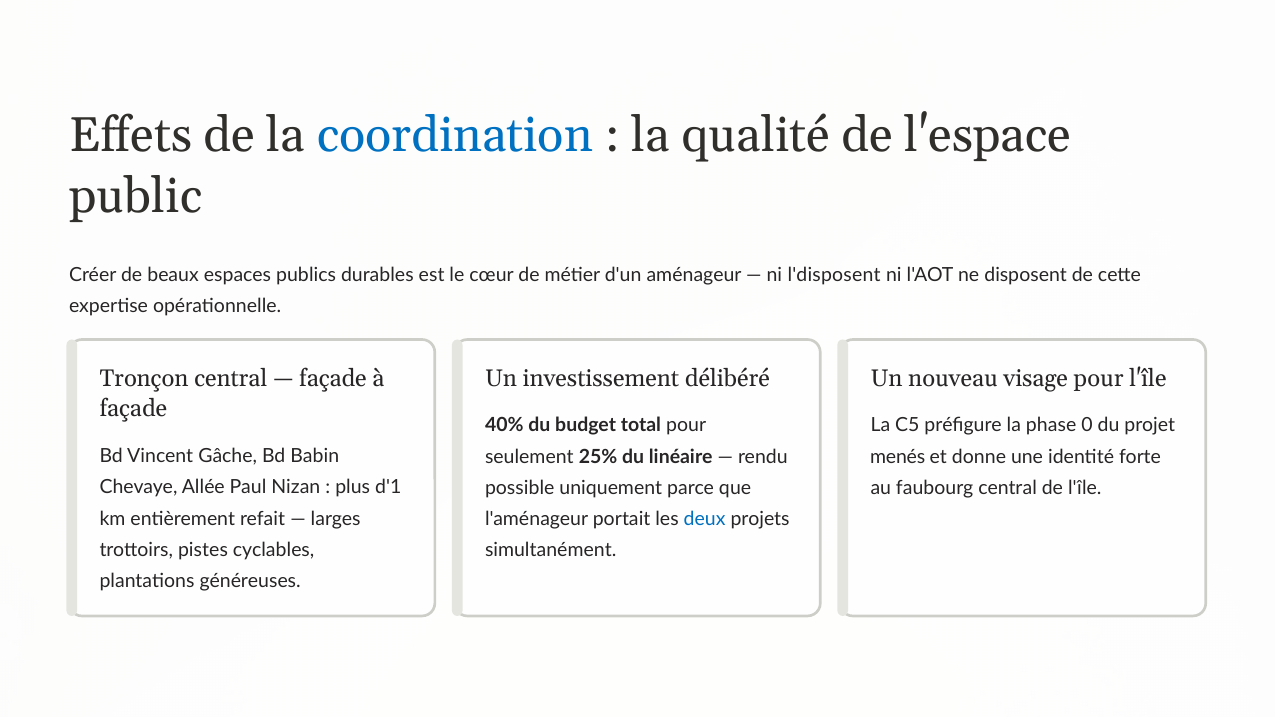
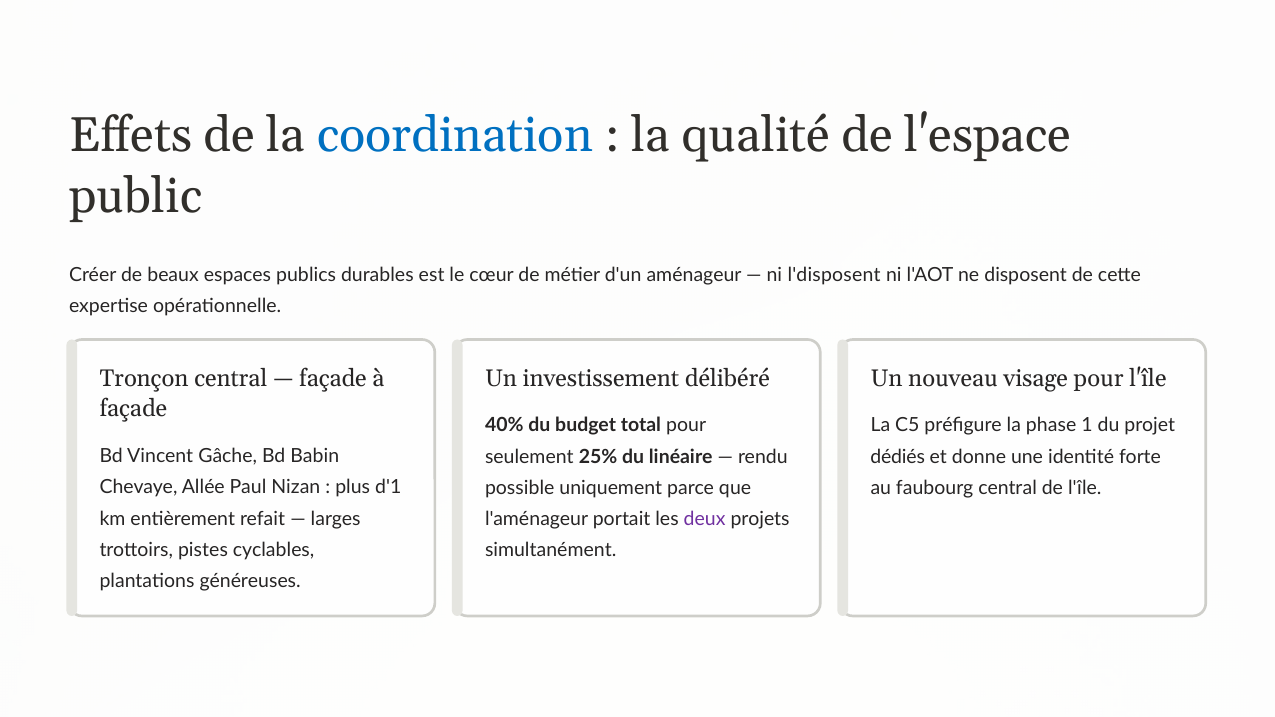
0: 0 -> 1 (1087, 426)
menés: menés -> dédiés (898, 457)
deux colour: blue -> purple (705, 519)
